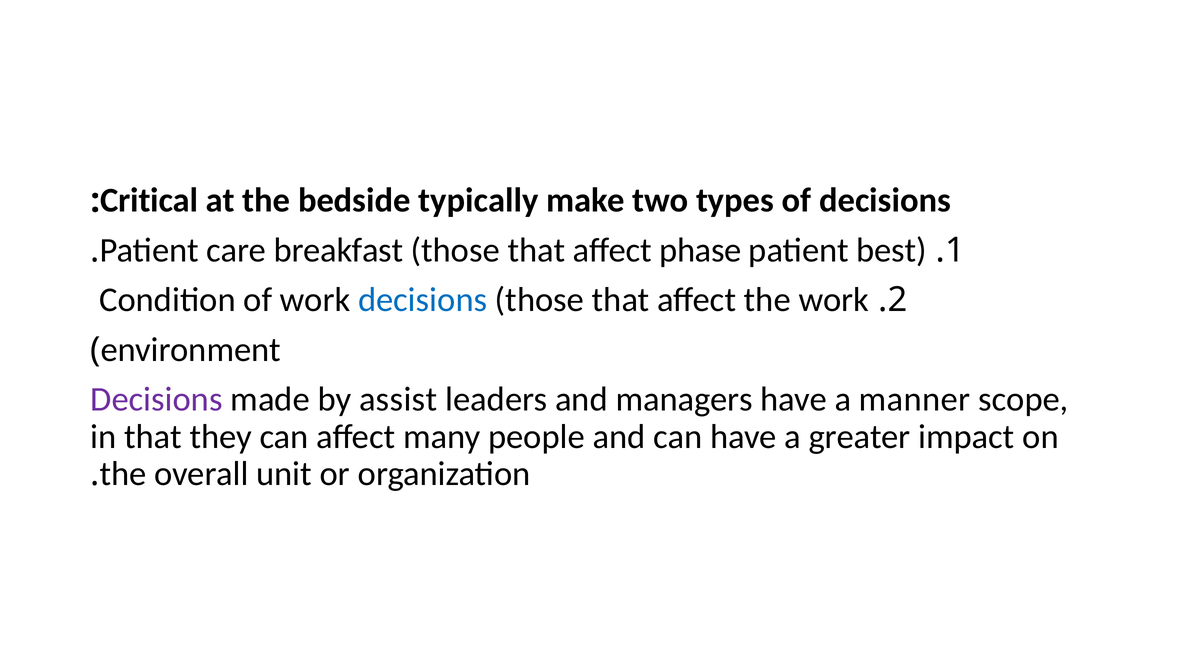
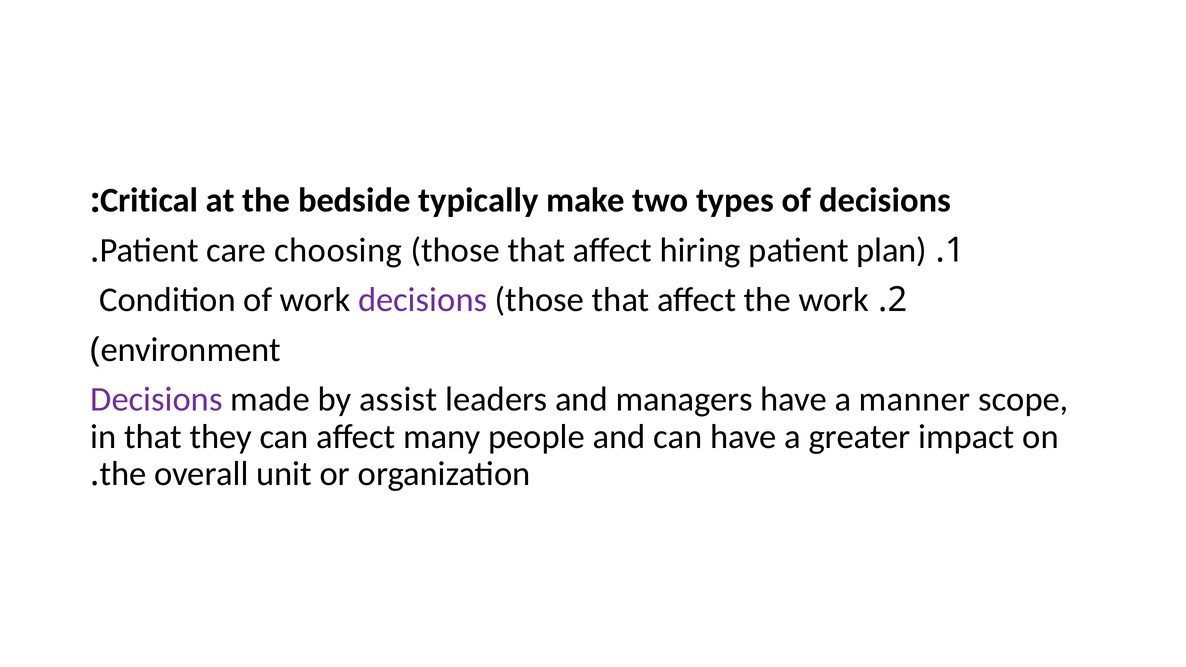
breakfast: breakfast -> choosing (338, 250)
phase: phase -> hiring (700, 250)
best: best -> plan (892, 250)
decisions colour: blue -> purple (423, 300)
